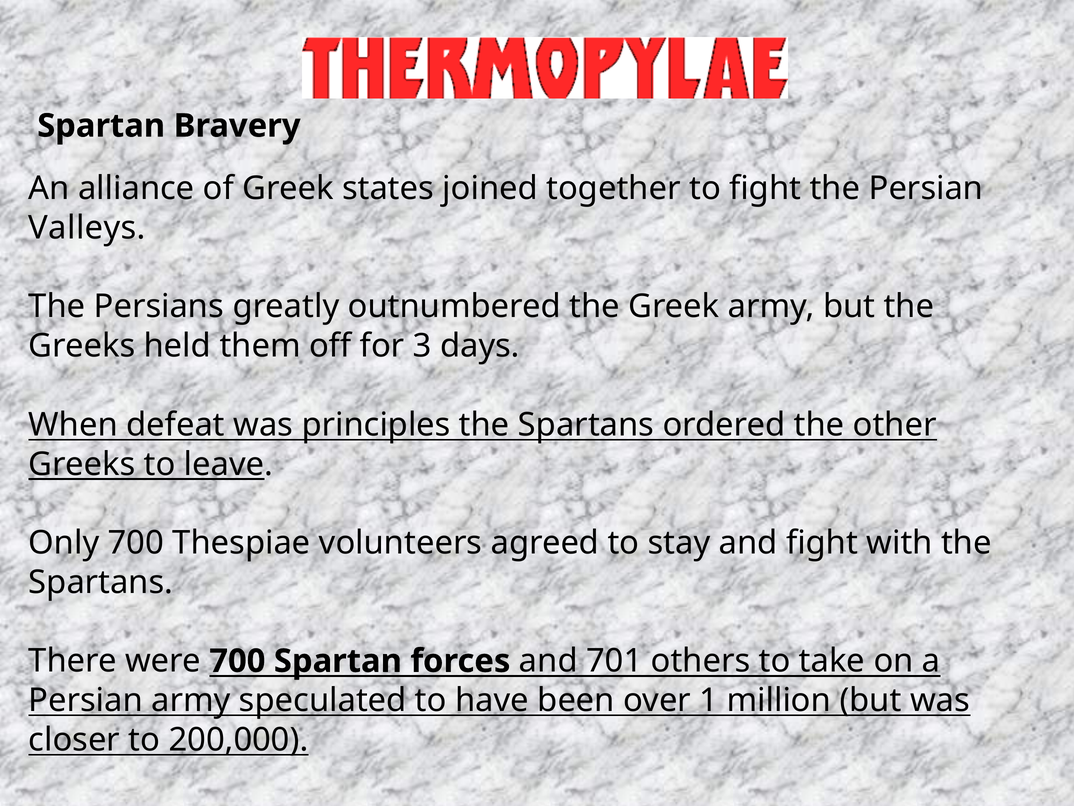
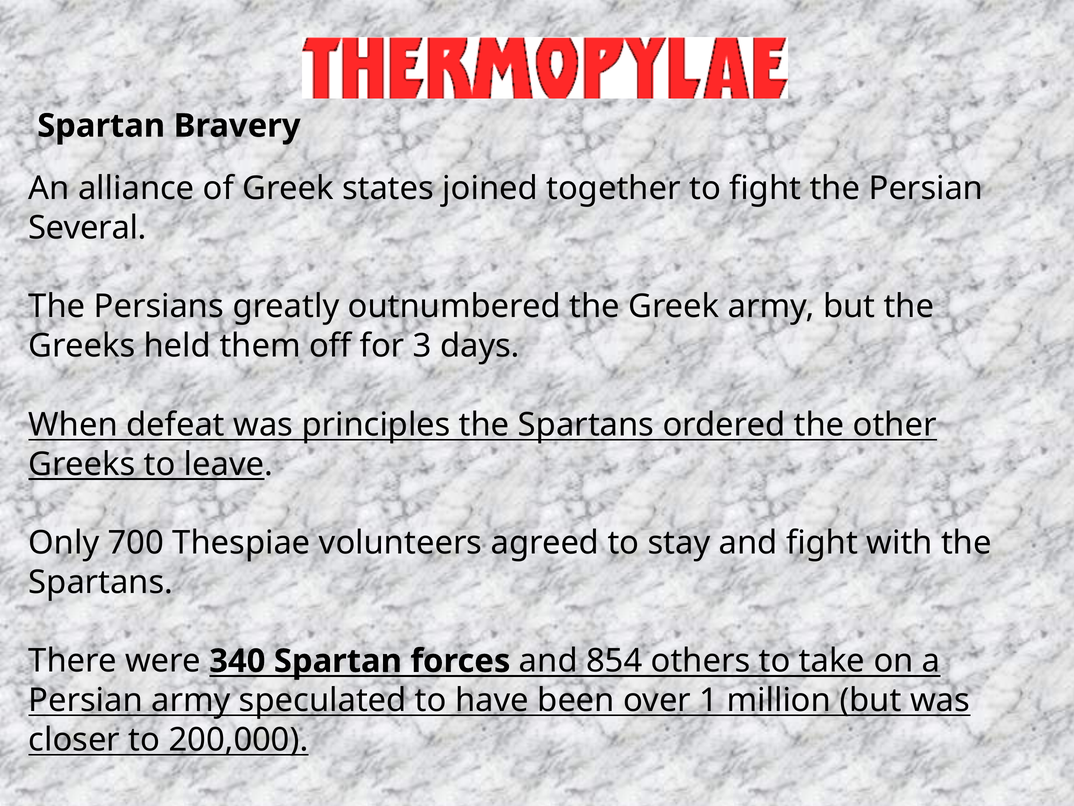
Valleys: Valleys -> Several (87, 228)
were 700: 700 -> 340 (237, 661)
701: 701 -> 854 (614, 661)
